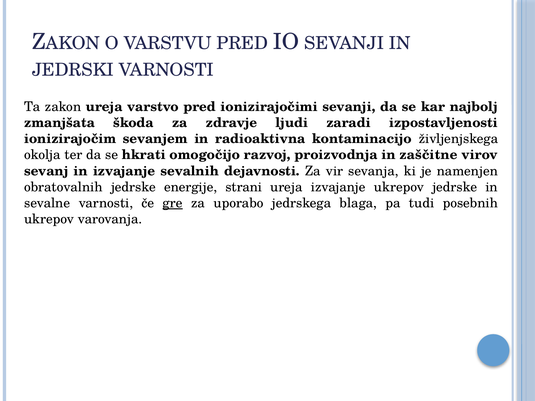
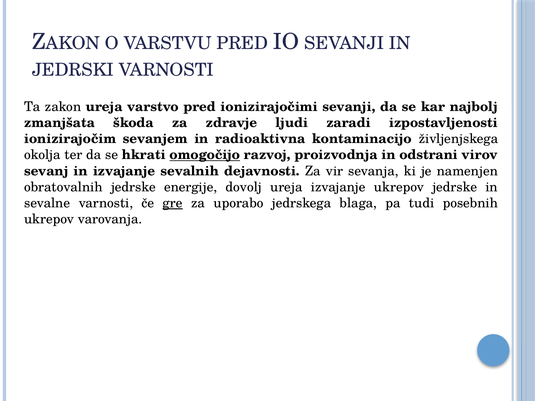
omogočijo underline: none -> present (205, 155)
zaščitne: zaščitne -> odstrani (429, 155)
strani: strani -> dovolj (244, 187)
